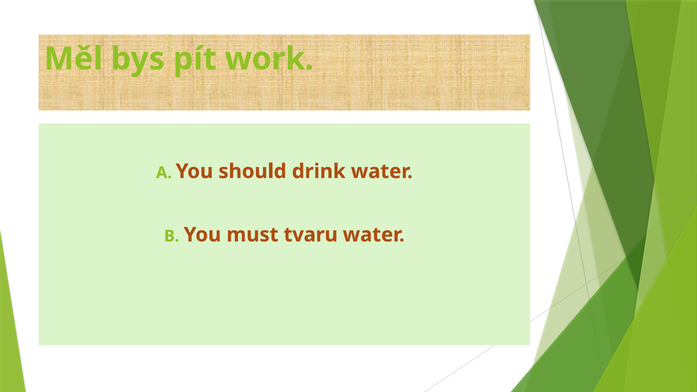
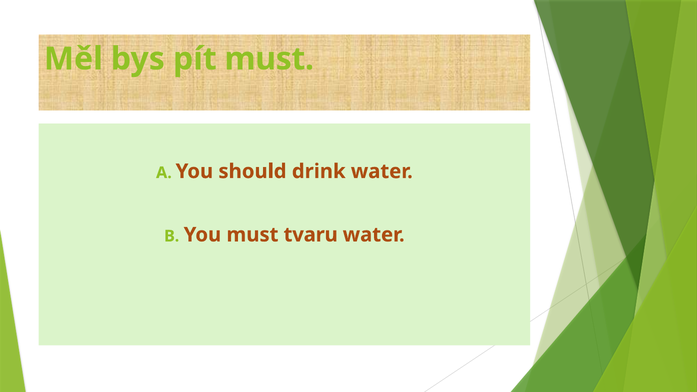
pít work: work -> must (269, 59)
